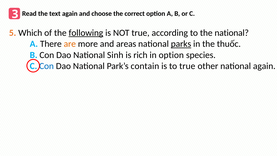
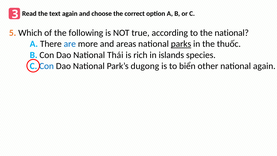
following underline: present -> none (86, 33)
are colour: orange -> blue (70, 44)
Sinh: Sinh -> Thái (115, 55)
in option: option -> islands (171, 55)
contain: contain -> dugong (145, 66)
to true: true -> biển (187, 66)
